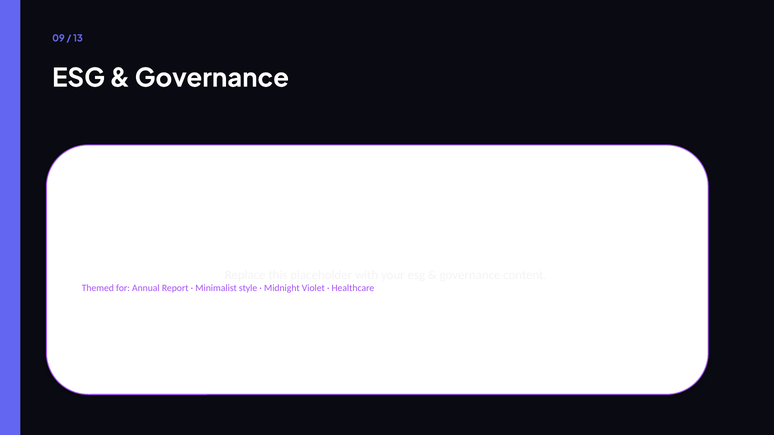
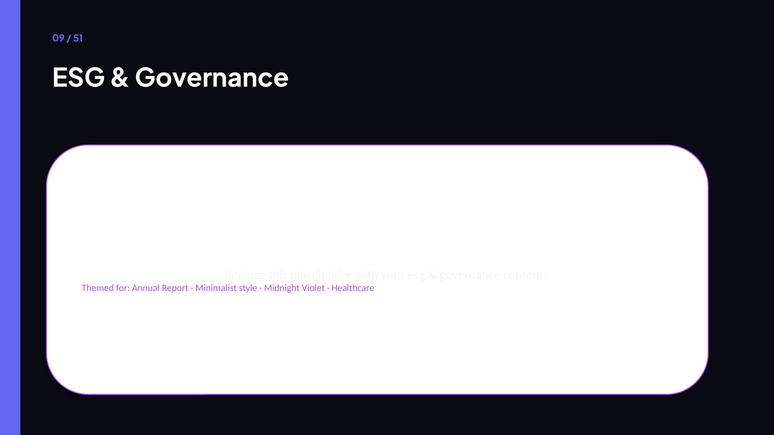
13: 13 -> 51 (78, 38)
